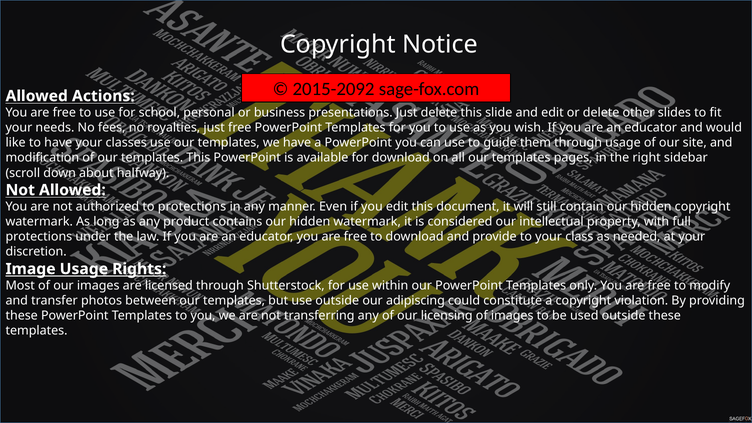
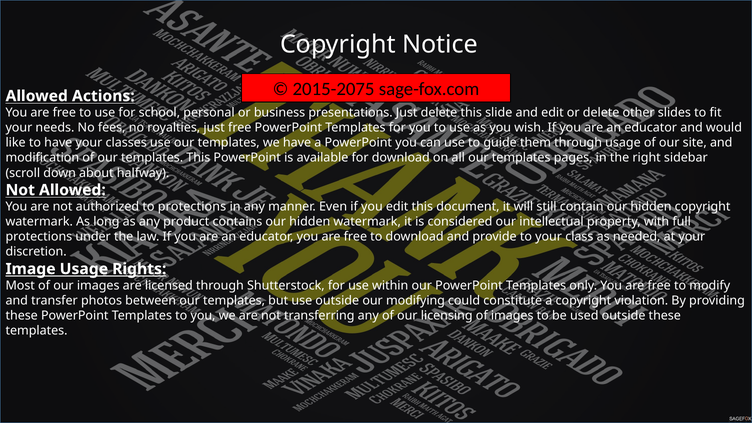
2015-2092: 2015-2092 -> 2015-2075 (334, 89)
adipiscing: adipiscing -> modifying (415, 301)
